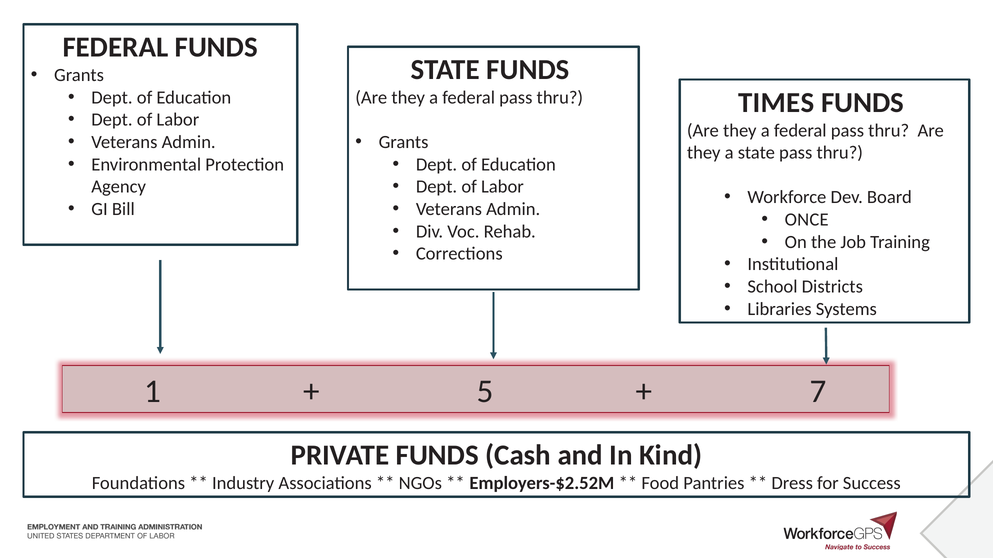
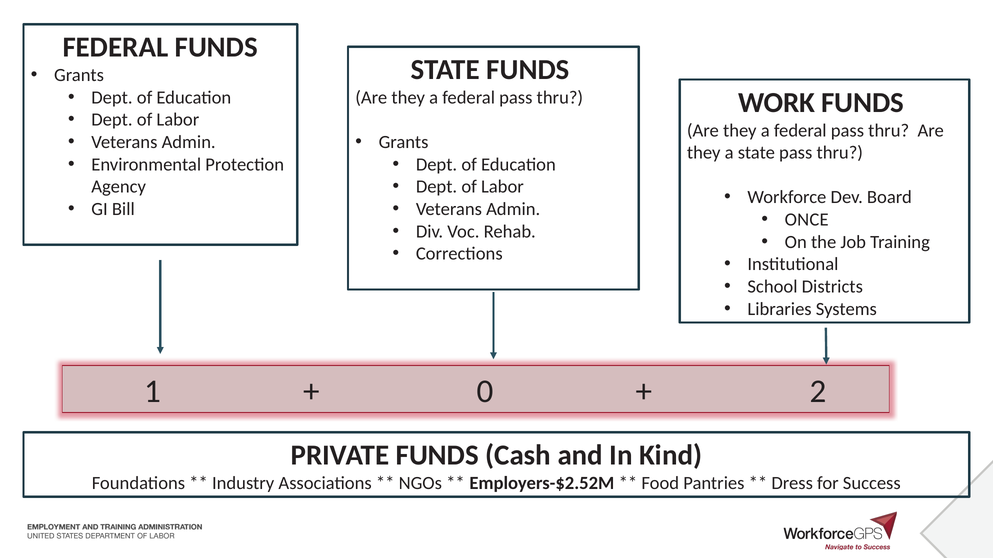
TIMES: TIMES -> WORK (777, 103)
5: 5 -> 0 (485, 392)
7: 7 -> 2 (818, 392)
